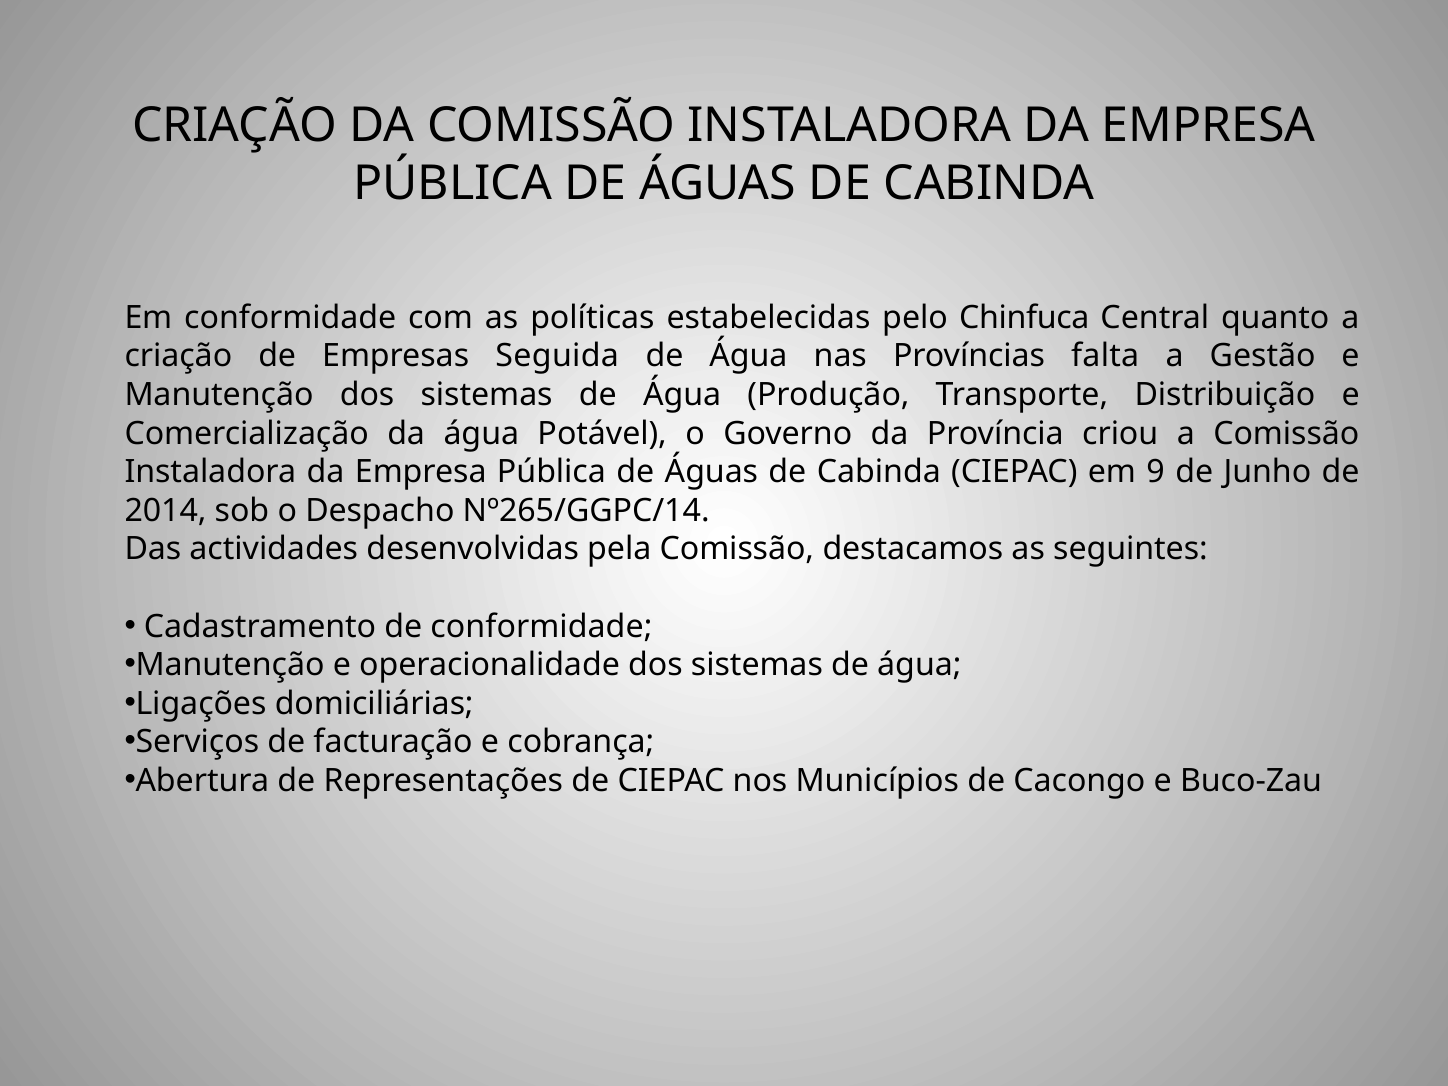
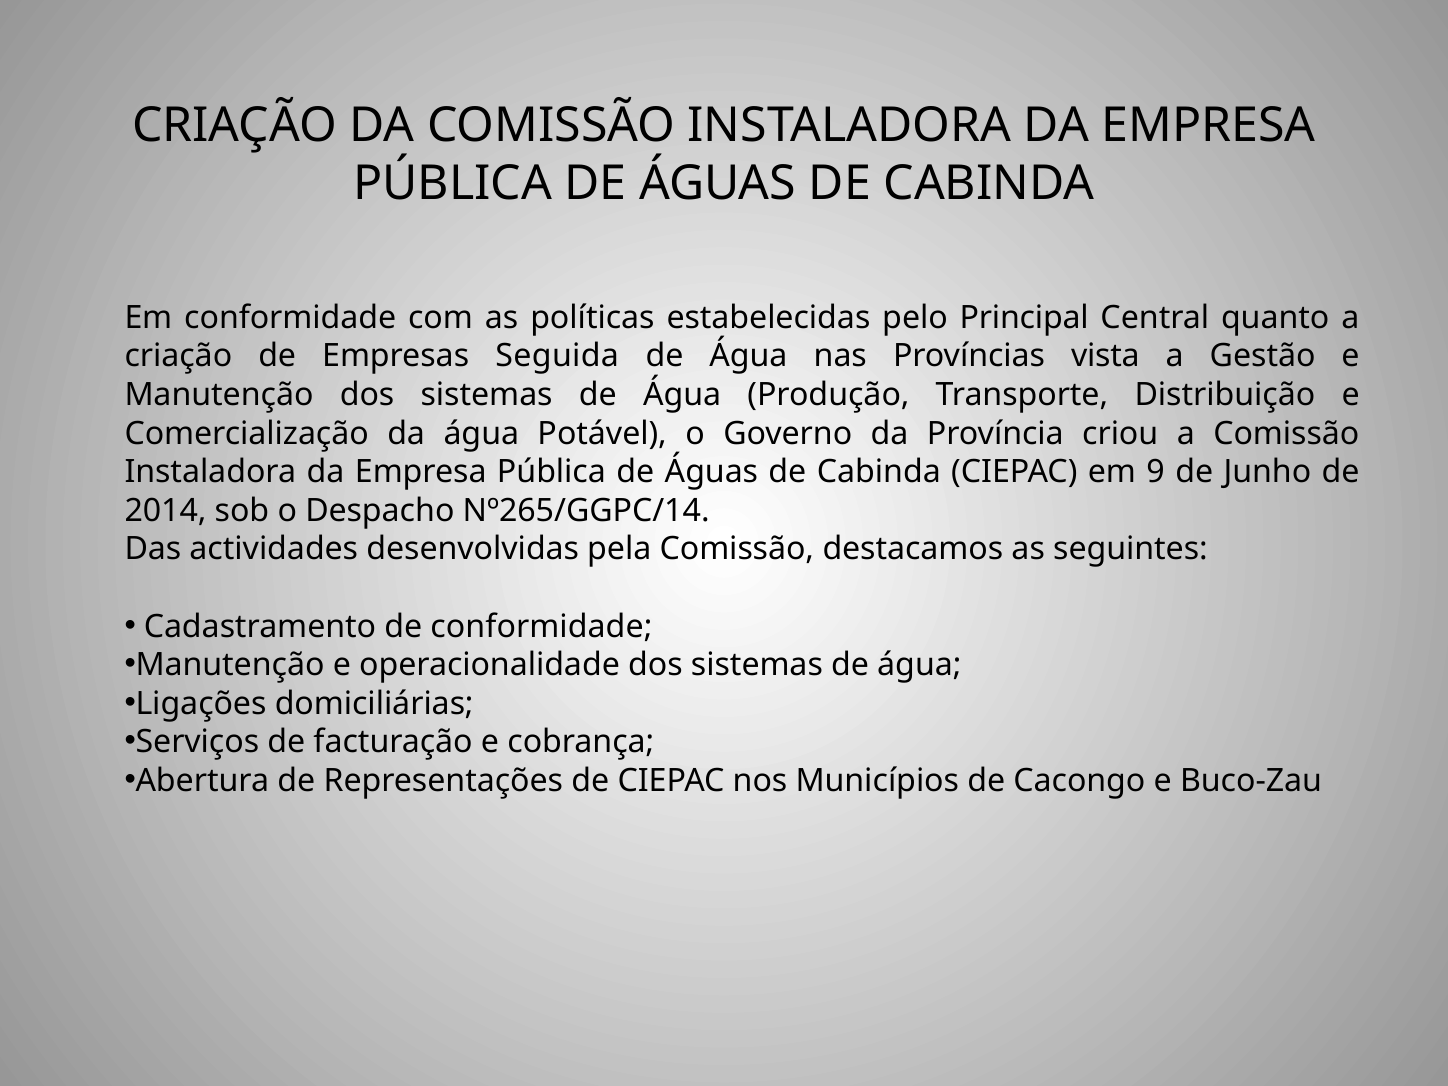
Chinfuca: Chinfuca -> Principal (1024, 318)
falta: falta -> vista (1105, 356)
